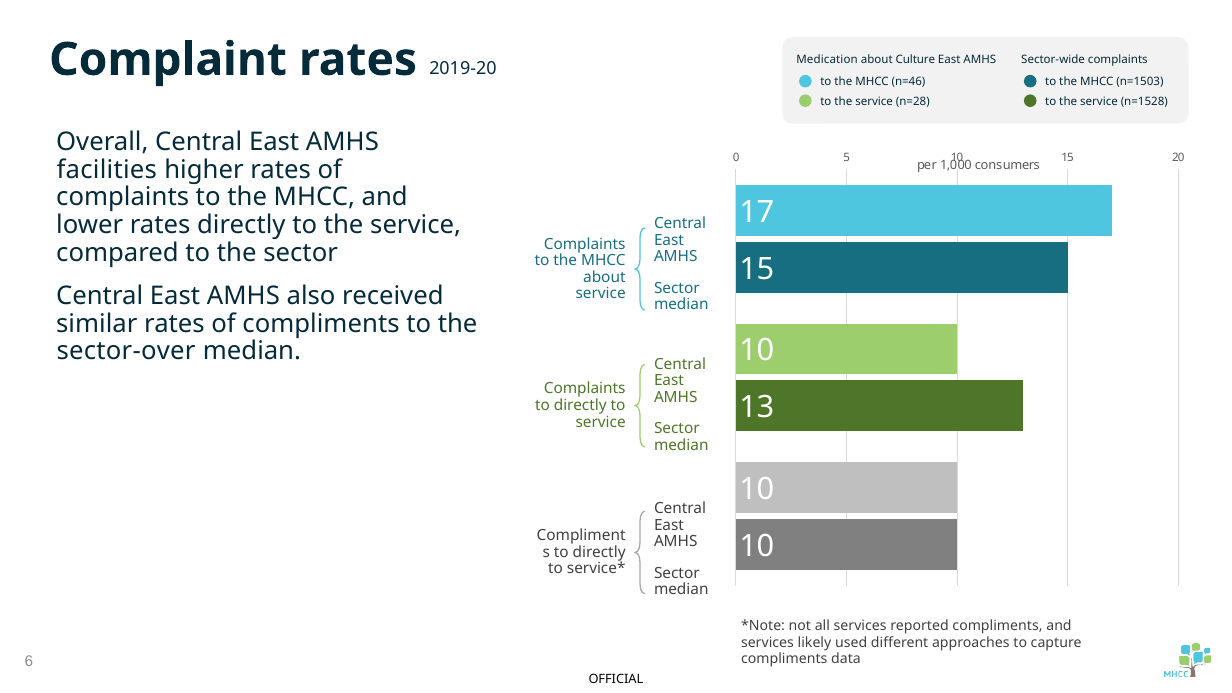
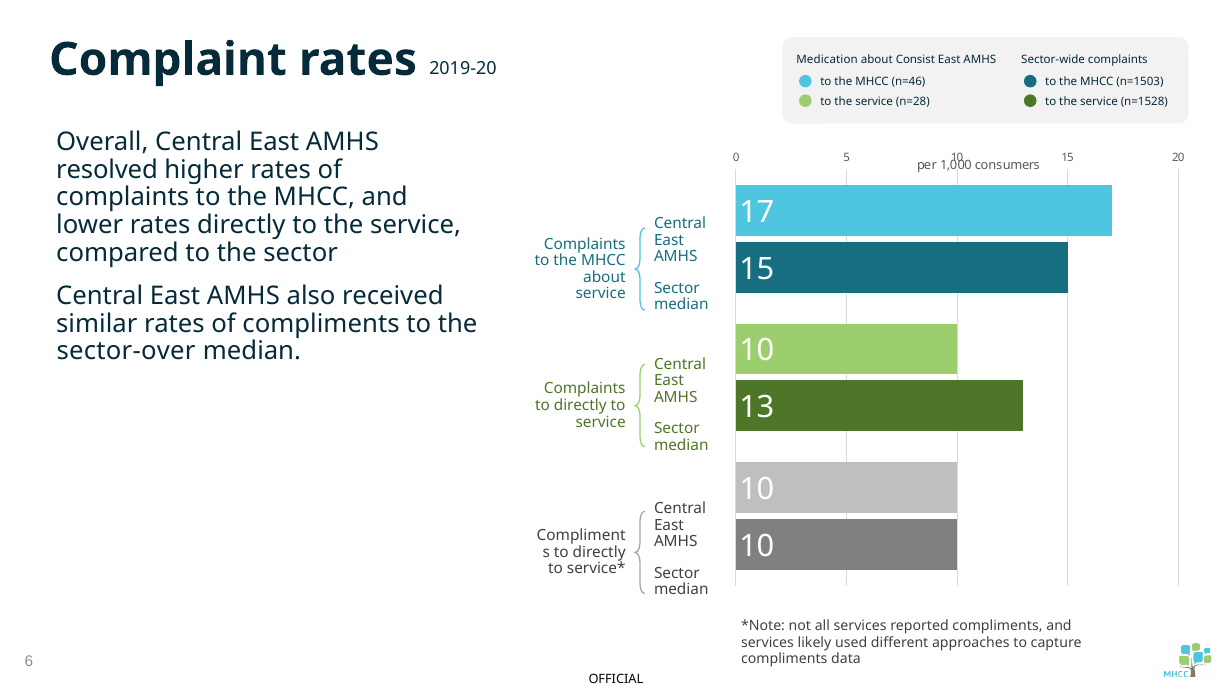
Culture: Culture -> Consist (915, 59)
facilities: facilities -> resolved (107, 170)
